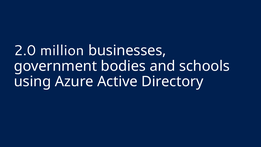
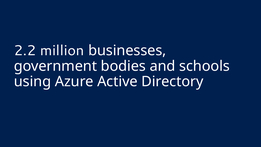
2.0: 2.0 -> 2.2 (25, 50)
